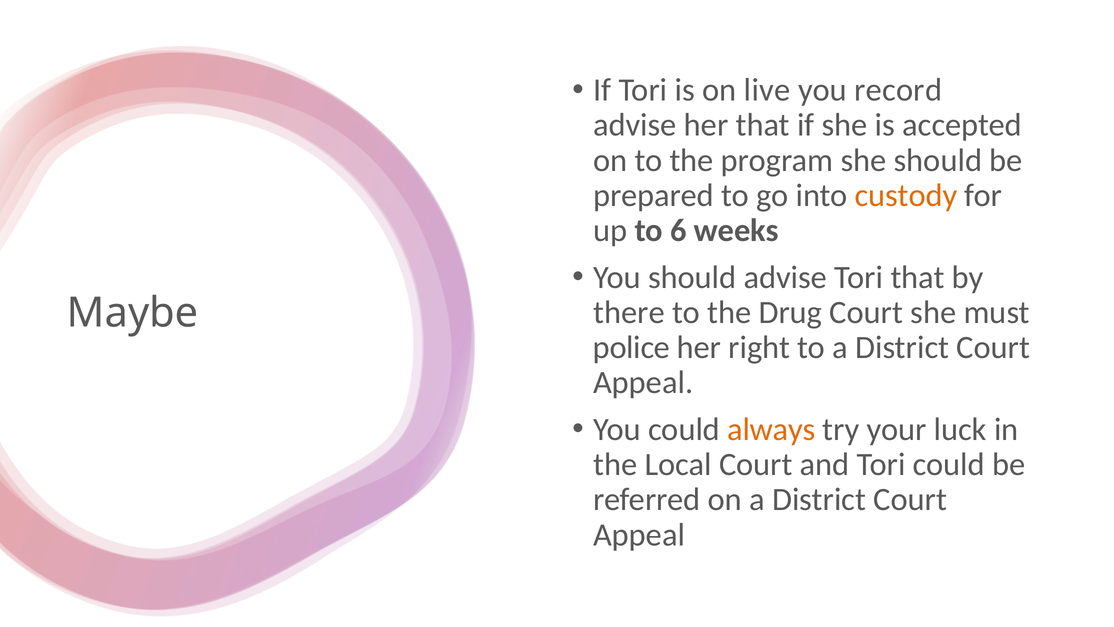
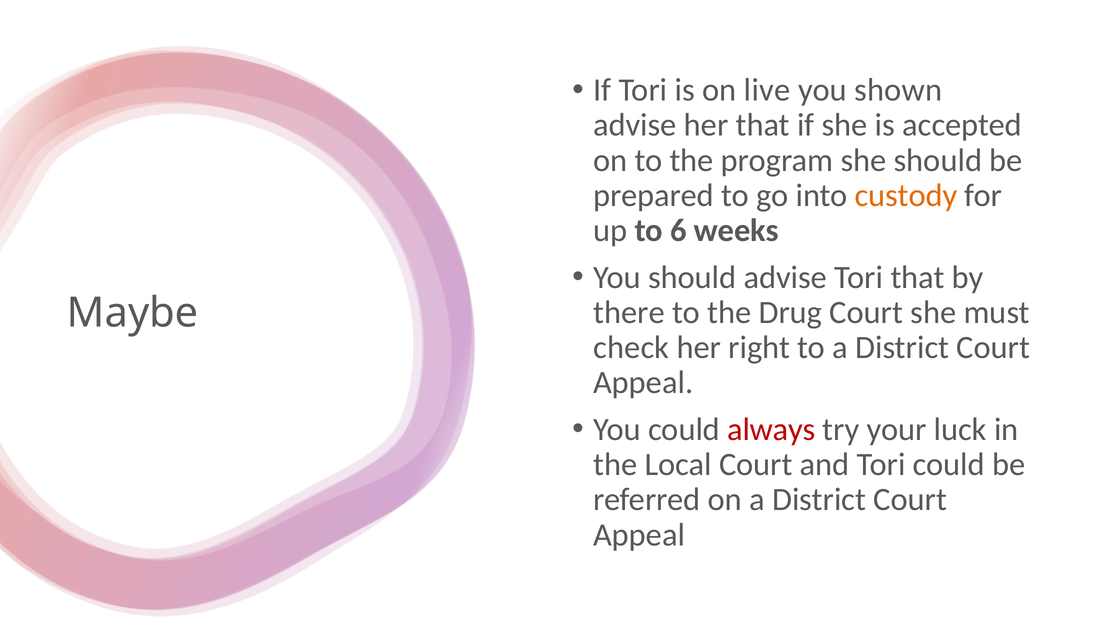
record: record -> shown (898, 90)
police: police -> check (631, 347)
always colour: orange -> red (771, 429)
